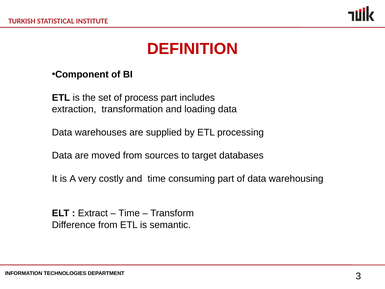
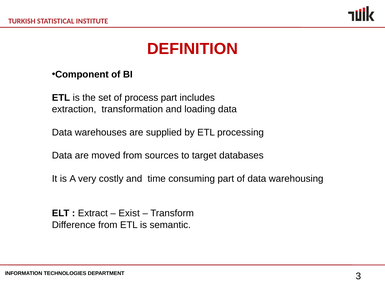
Time: Time -> Exist (129, 213)
